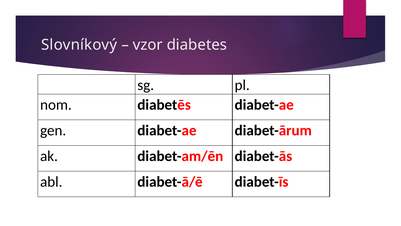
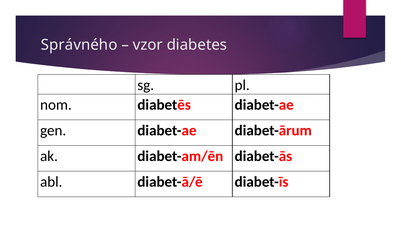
Slovníkový: Slovníkový -> Správného (79, 45)
